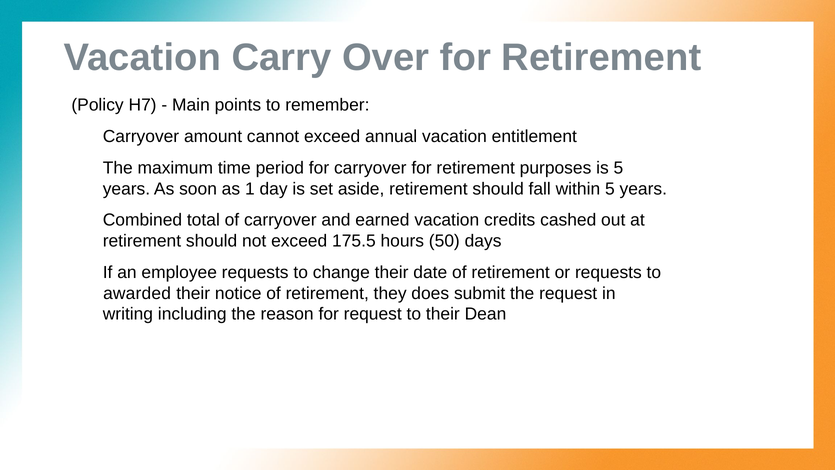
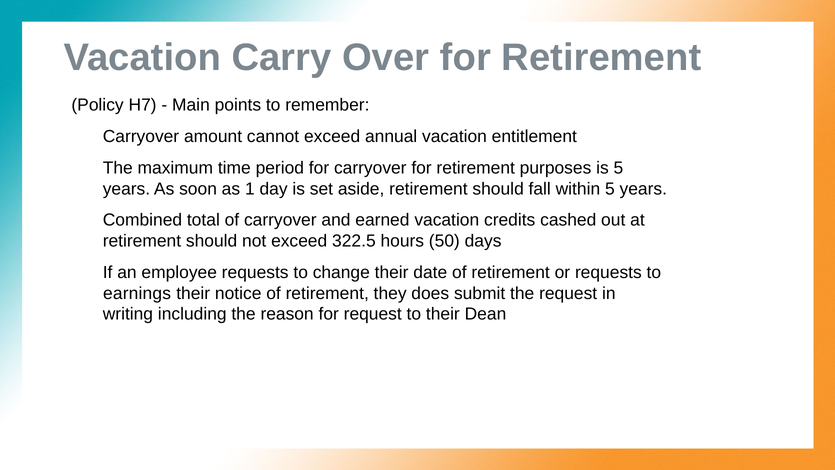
175.5: 175.5 -> 322.5 (354, 241)
awarded: awarded -> earnings (137, 293)
